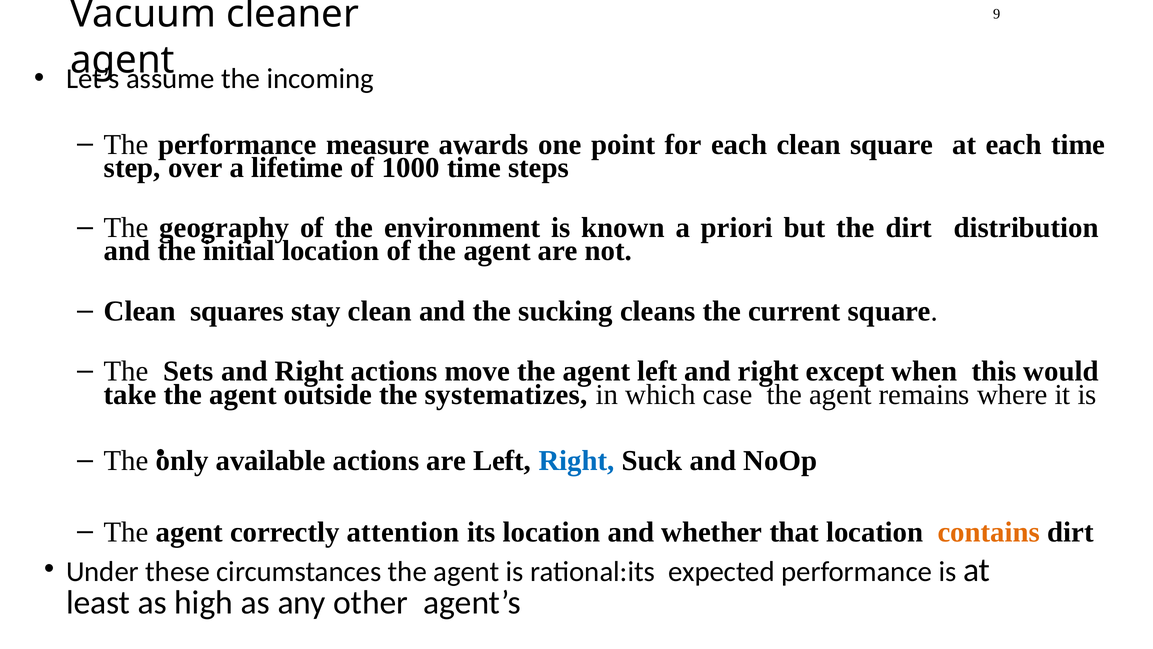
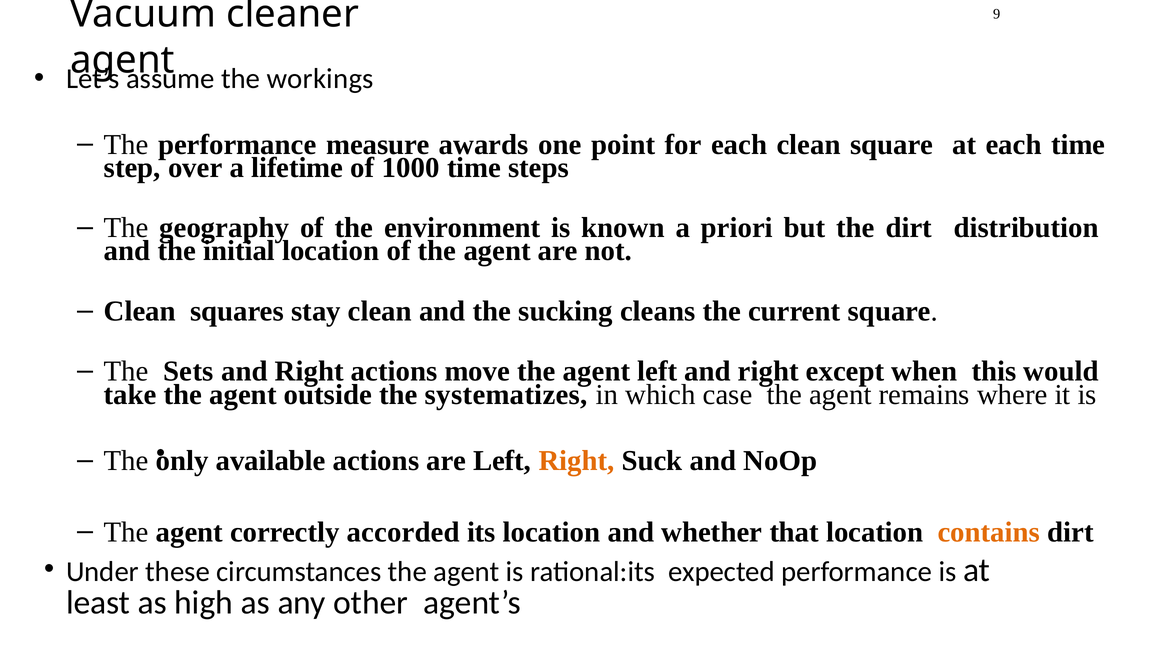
incoming: incoming -> workings (320, 79)
Right colour: blue -> orange (576, 461)
attention: attention -> accorded (403, 532)
